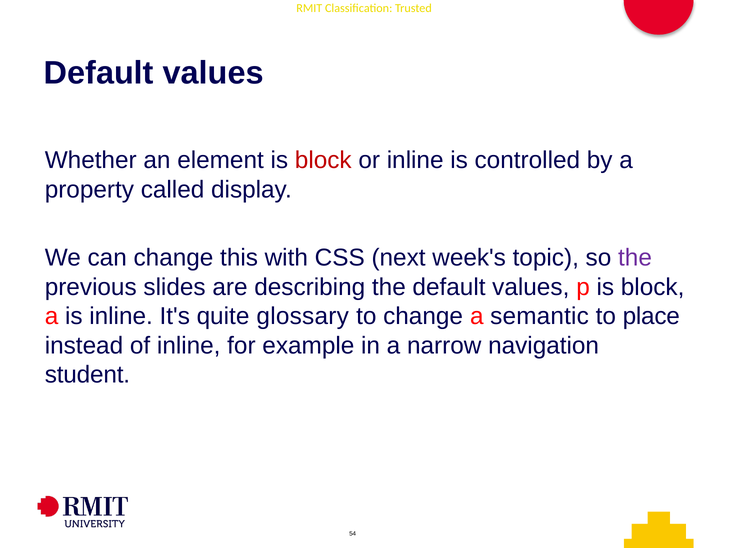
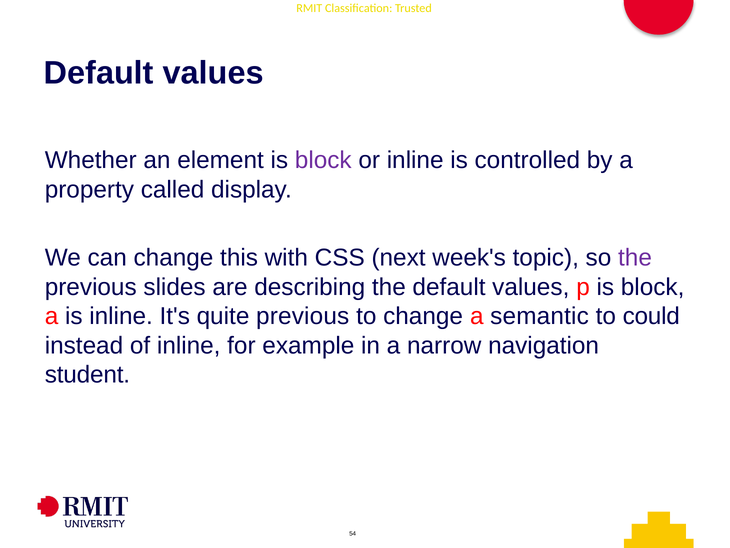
block colour: red -> purple (323, 160)
quite glossary: glossary -> previous (303, 316)
place: place -> could (651, 316)
